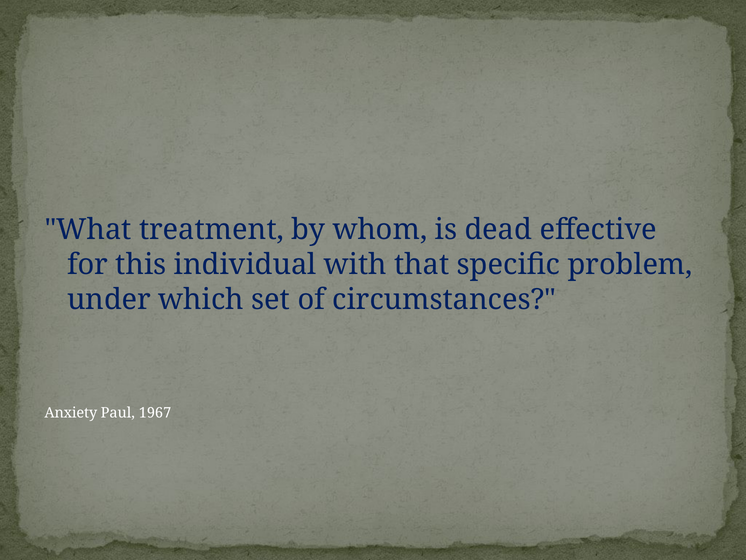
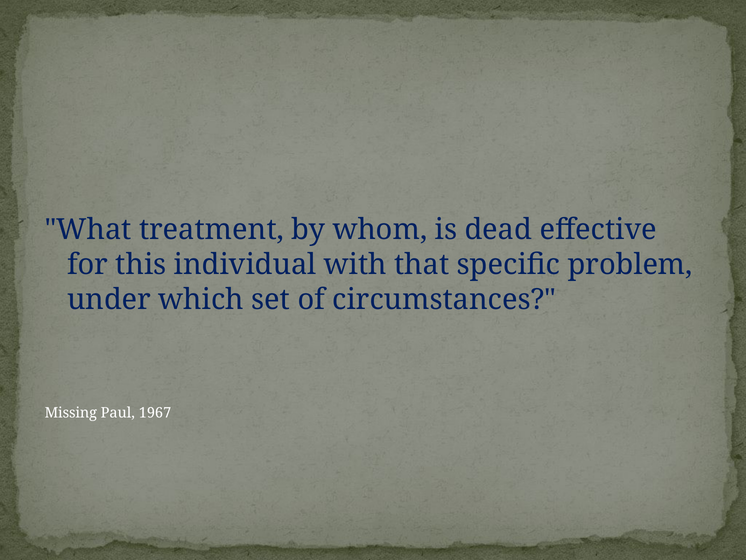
Anxiety: Anxiety -> Missing (71, 413)
